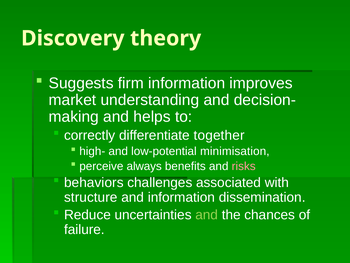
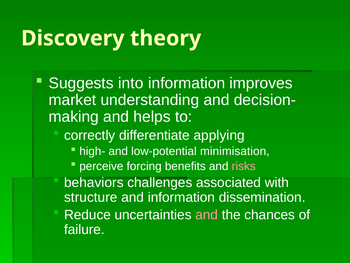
firm: firm -> into (131, 83)
together: together -> applying (219, 135)
always: always -> forcing (144, 166)
and colour: light green -> pink (207, 215)
